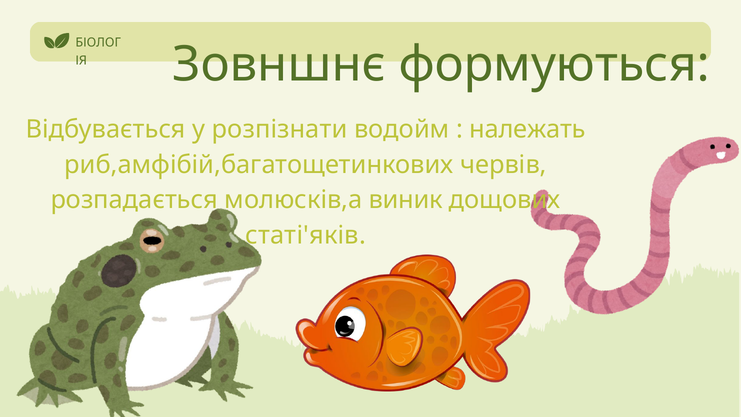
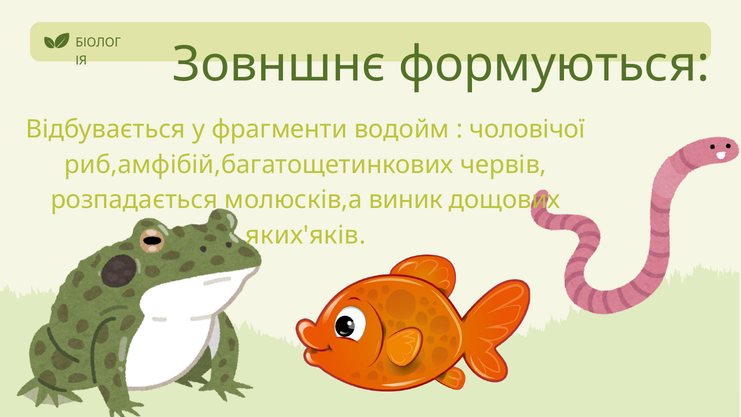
розпізнати: розпізнати -> фрагменти (280, 129)
належать: належать -> чоловічої (527, 129)
статі'яків: статі'яків -> яких'яків (306, 235)
